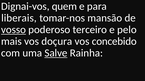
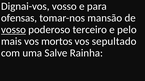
Dignai-vos quem: quem -> vosso (64, 6)
liberais: liberais -> ofensas (19, 18)
doçura: doçura -> mortos (57, 42)
concebido: concebido -> sepultado (114, 42)
Salve underline: present -> none (56, 53)
